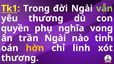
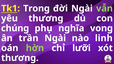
quyền: quyền -> chúng (15, 28)
tình: tình -> linh (104, 38)
hờn colour: yellow -> light green (35, 48)
linh: linh -> lưỡi (82, 48)
